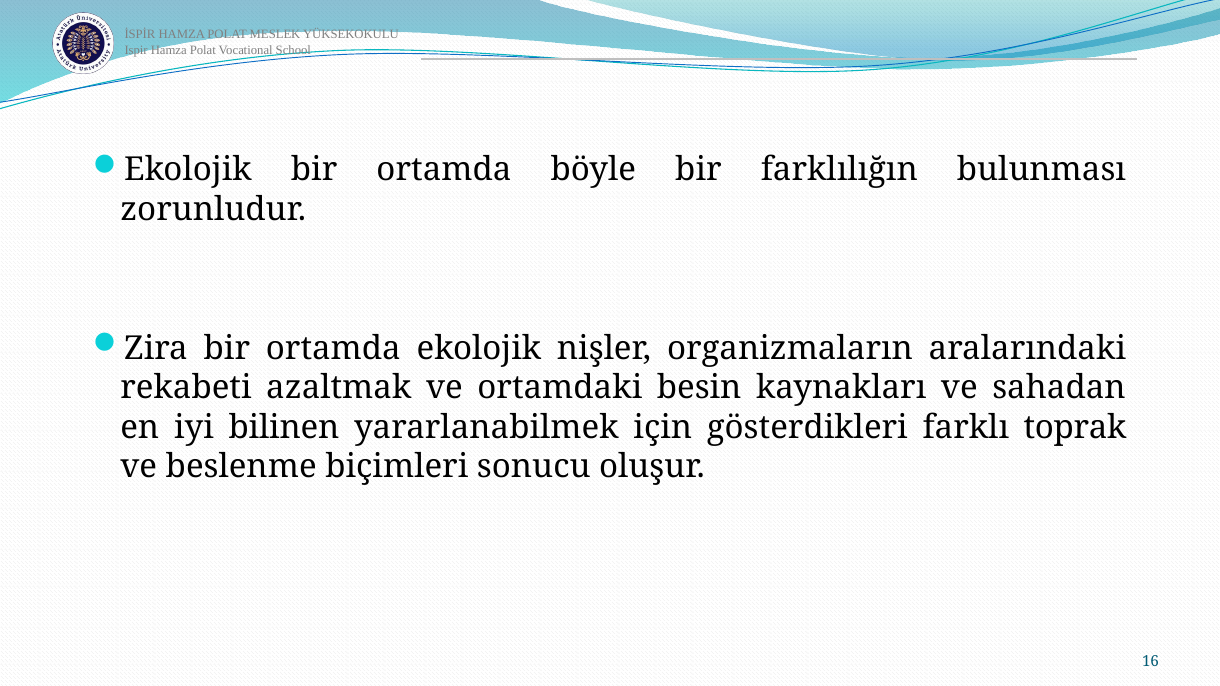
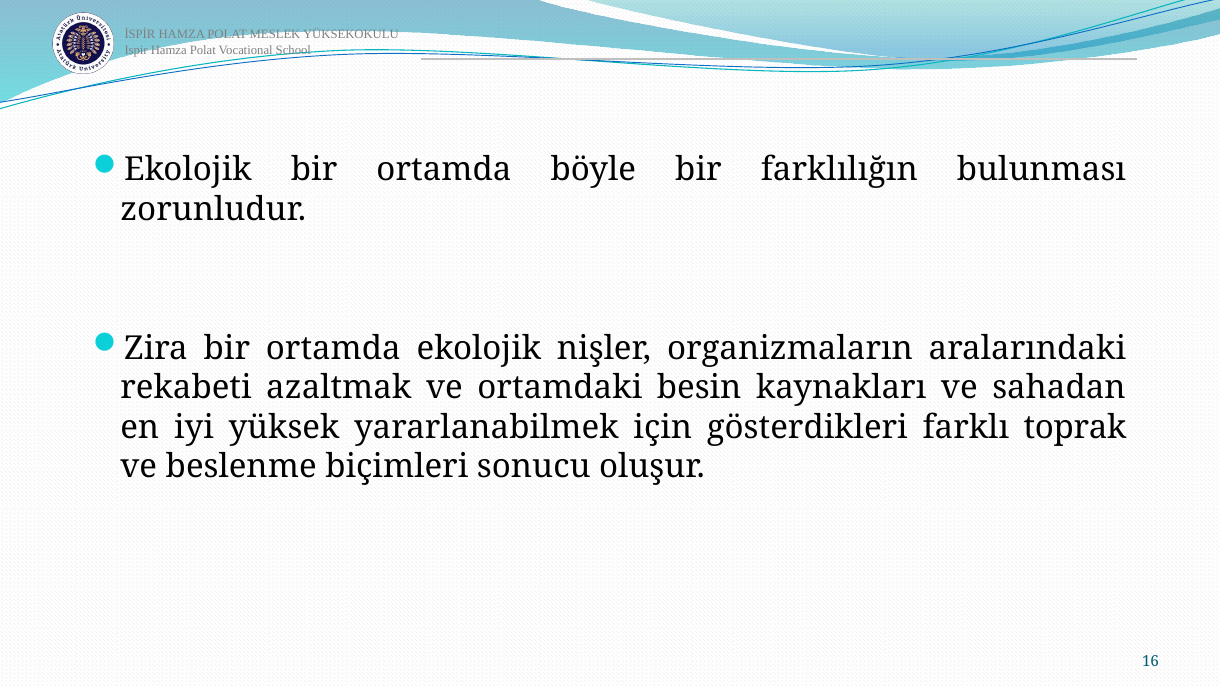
bilinen: bilinen -> yüksek (284, 428)
